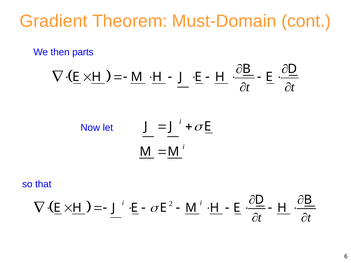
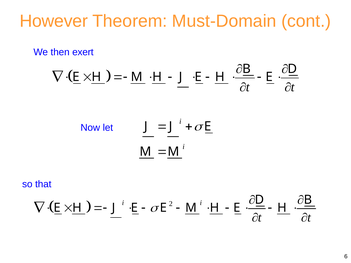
Gradient: Gradient -> However (54, 21)
parts: parts -> exert (83, 52)
